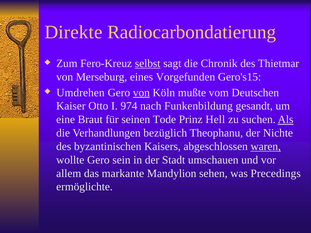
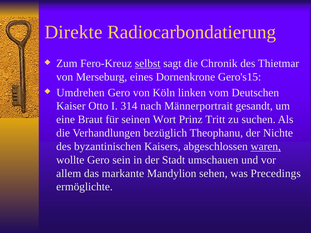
Vorgefunden: Vorgefunden -> Dornenkrone (185, 77)
von underline: present -> none (141, 93)
mußte: mußte -> linken (192, 93)
974: 974 -> 314 (129, 106)
Funkenbildung: Funkenbildung -> Männerportrait (198, 106)
Tode: Tode -> Wort (164, 120)
Hell: Hell -> Tritt (215, 120)
Als underline: present -> none (286, 120)
